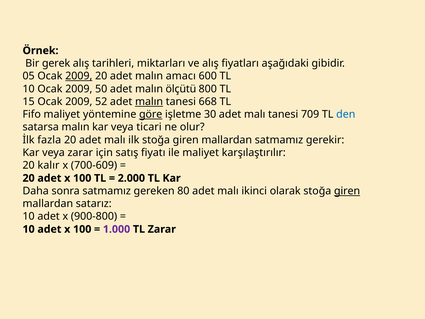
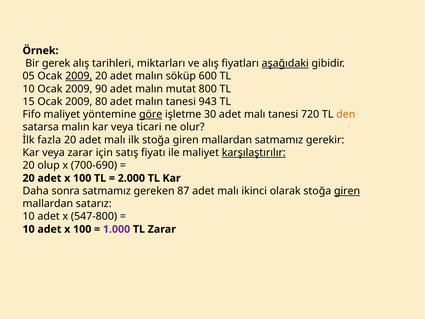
aşağıdaki underline: none -> present (285, 63)
amacı: amacı -> söküp (181, 76)
50: 50 -> 90 (101, 89)
ölçütü: ölçütü -> mutat (181, 89)
52: 52 -> 80 (101, 102)
malın underline: present -> none (149, 102)
668: 668 -> 943 (208, 102)
709: 709 -> 720 (310, 114)
den colour: blue -> orange (346, 114)
karşılaştırılır underline: none -> present (254, 153)
kalır: kalır -> olup (49, 165)
700-609: 700-609 -> 700-690 (94, 165)
80: 80 -> 87 (183, 191)
900-800: 900-800 -> 547-800 (94, 216)
